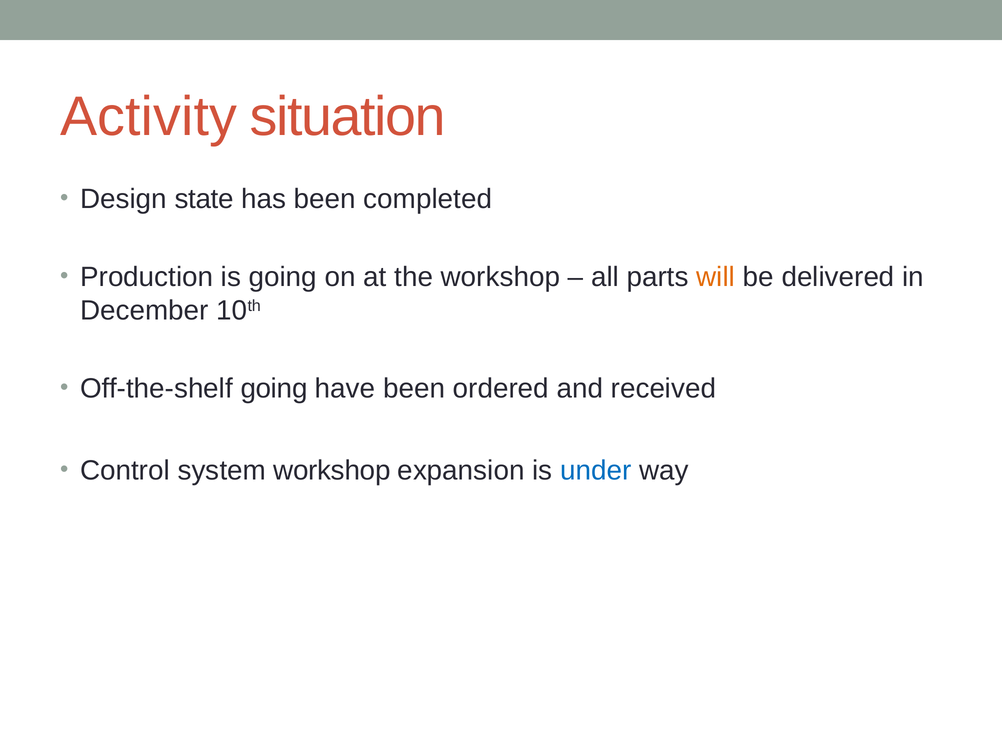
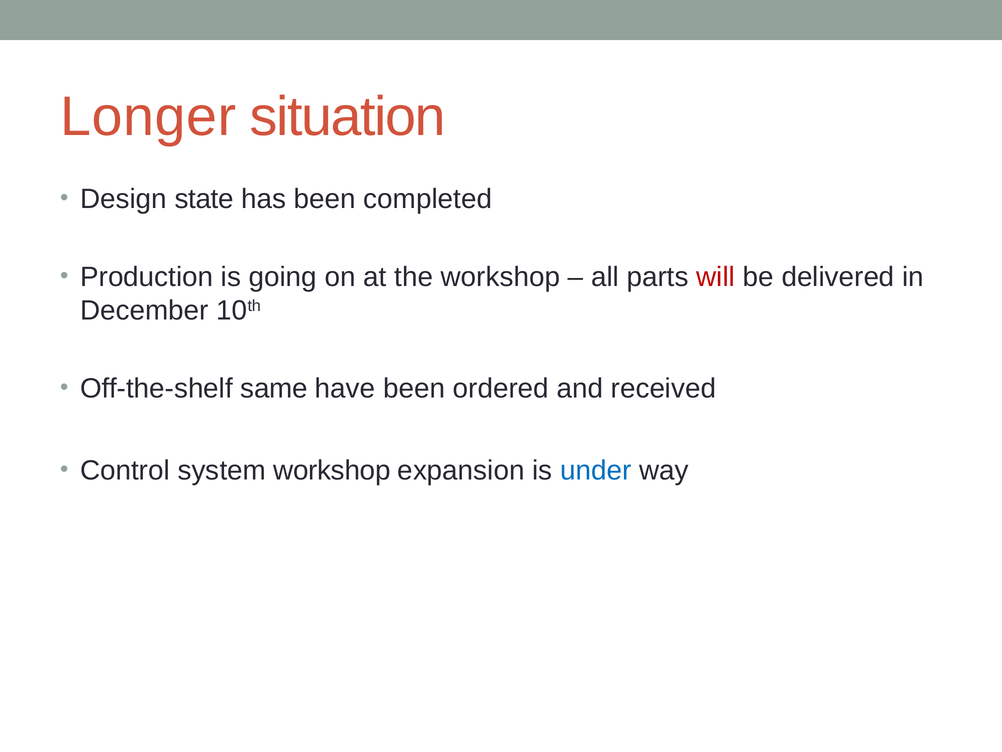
Activity: Activity -> Longer (148, 117)
will colour: orange -> red (716, 277)
Off-the-shelf going: going -> same (274, 388)
